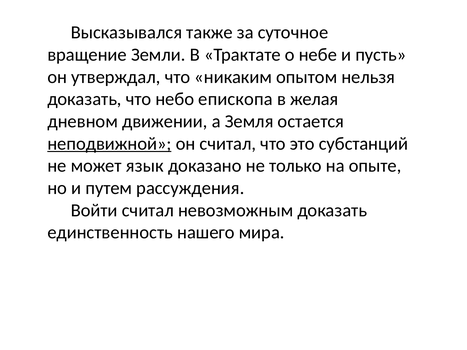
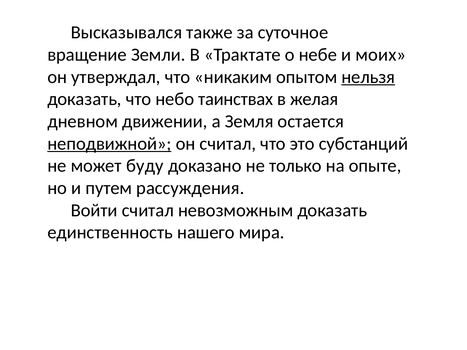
пусть: пусть -> моих (381, 55)
нельзя underline: none -> present (368, 77)
епископа: епископа -> таинствах (236, 99)
язык: язык -> буду (145, 166)
